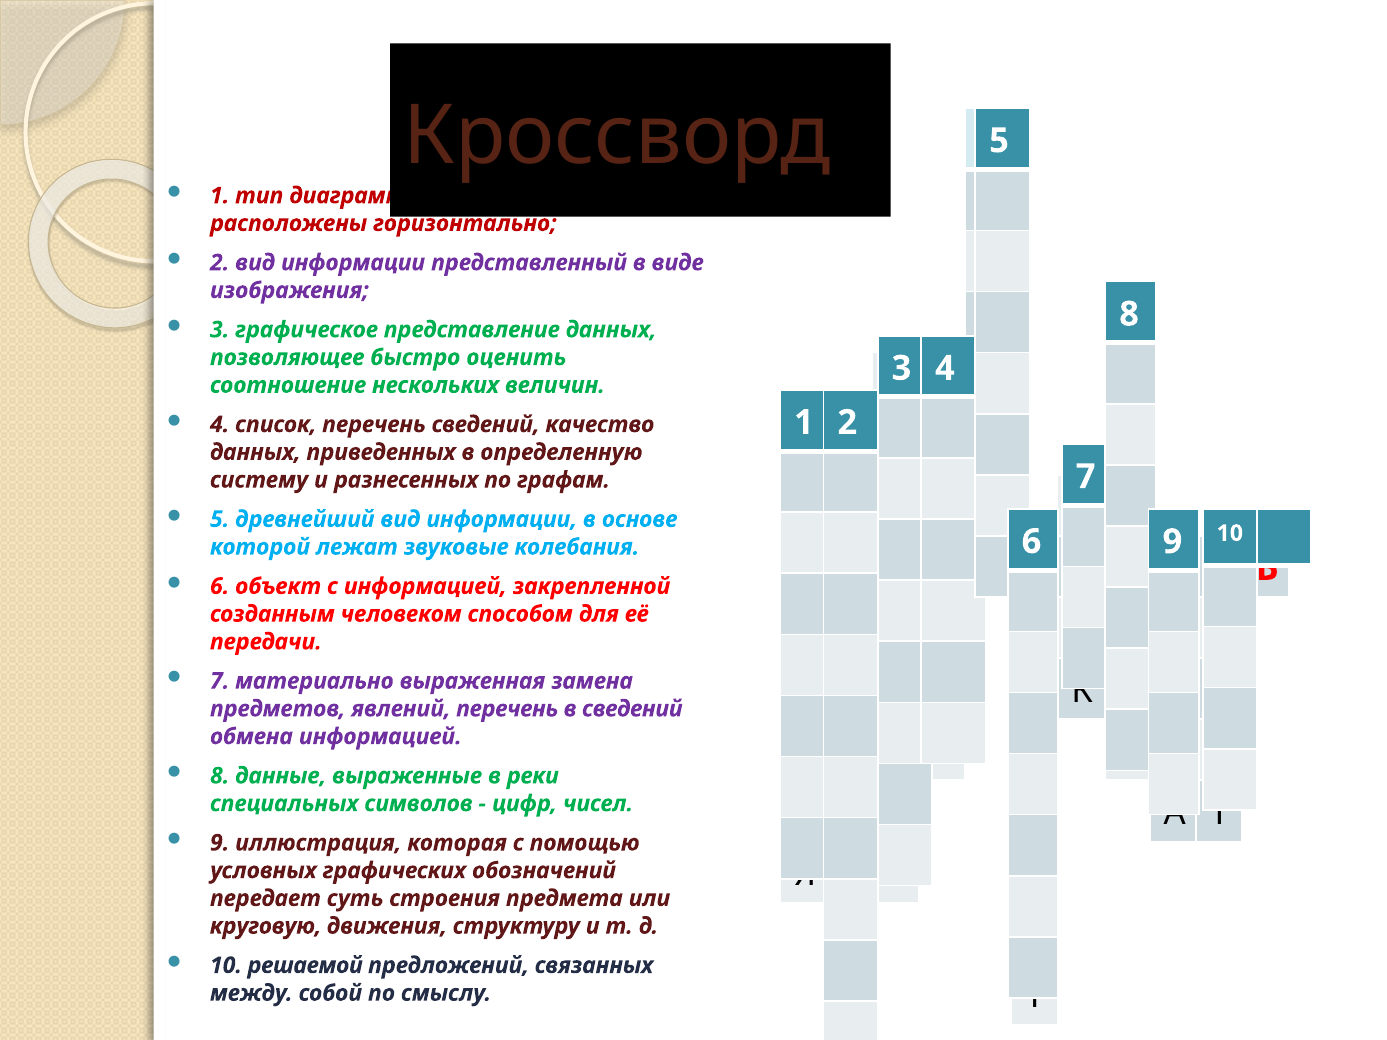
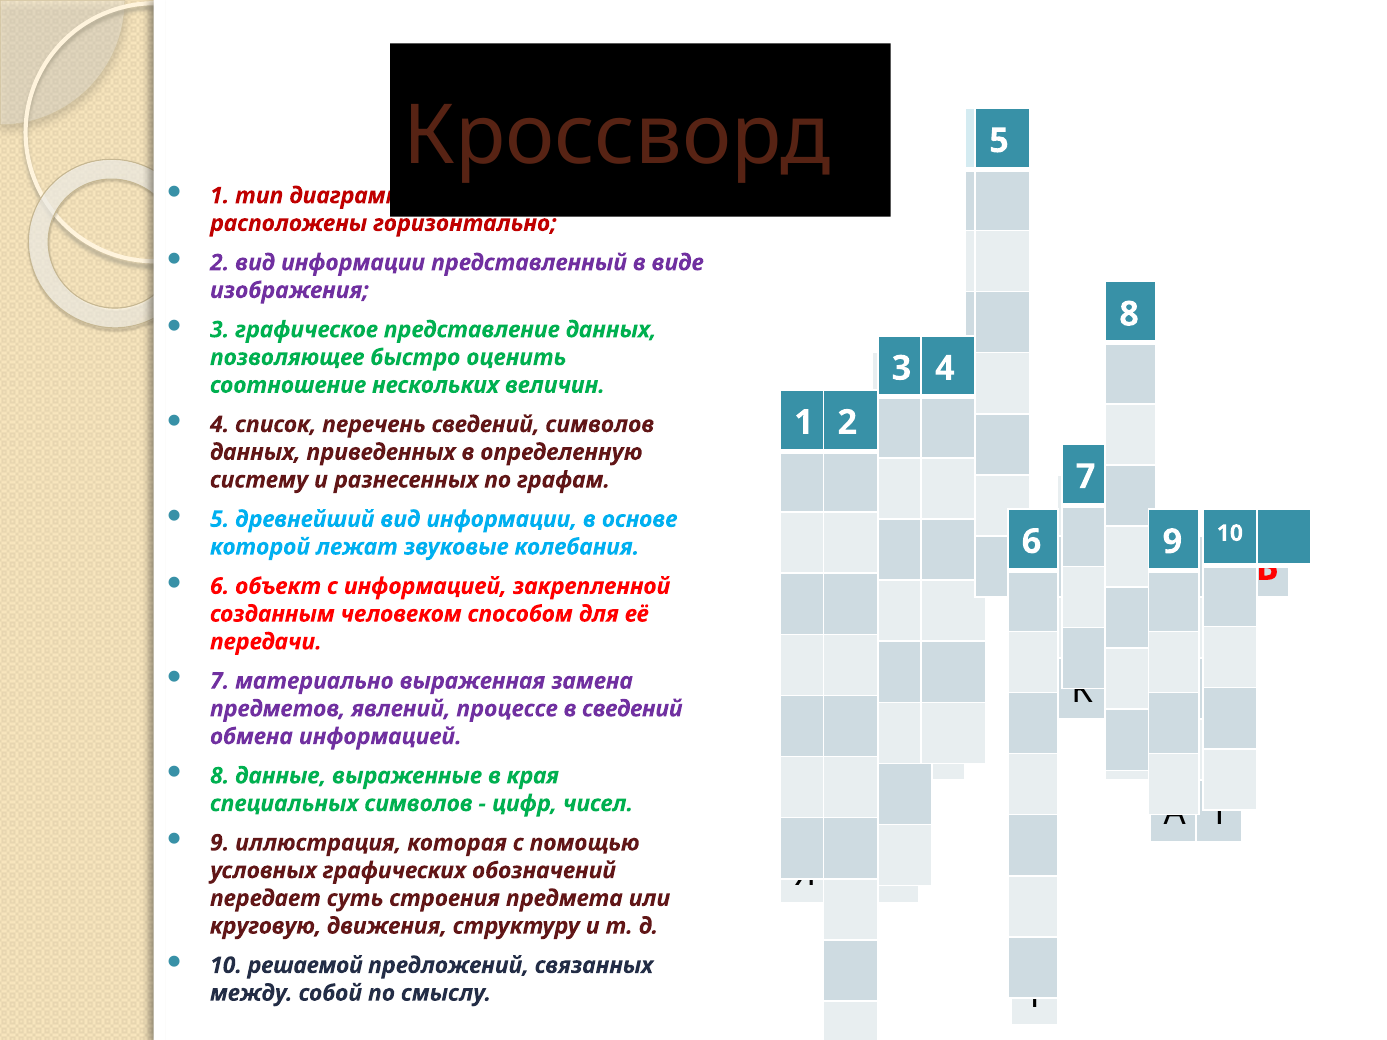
сведений качество: качество -> символов (600, 425)
явлений перечень: перечень -> процессе (507, 709)
реки: реки -> края (533, 776)
